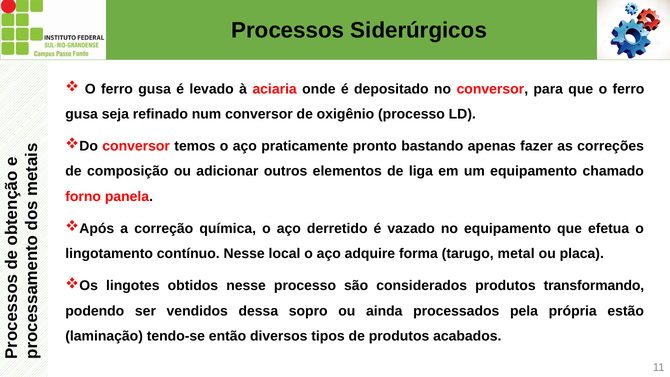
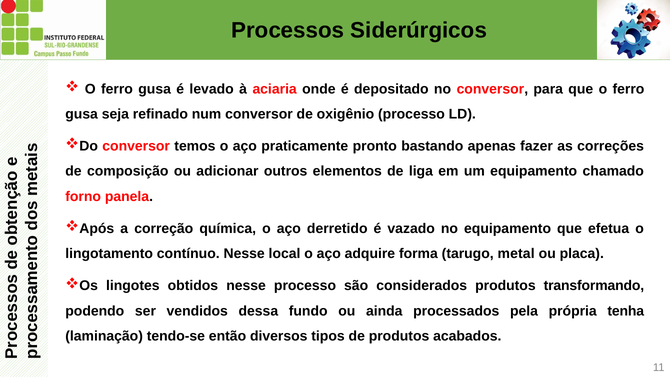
sopro: sopro -> fundo (308, 311)
estão: estão -> tenha (626, 311)
